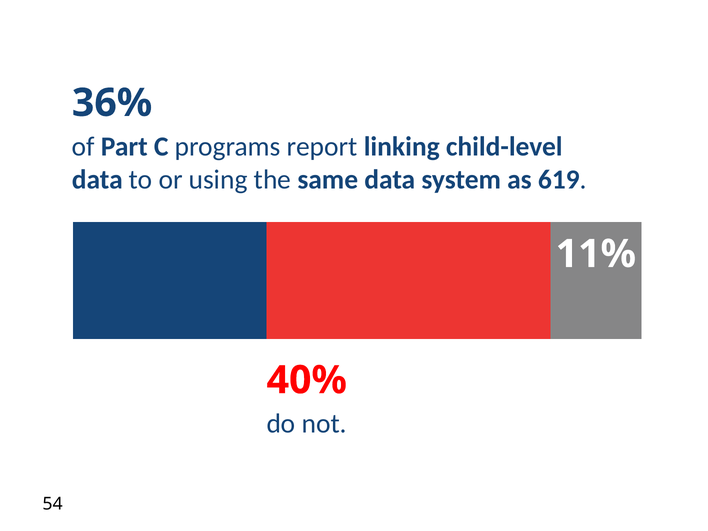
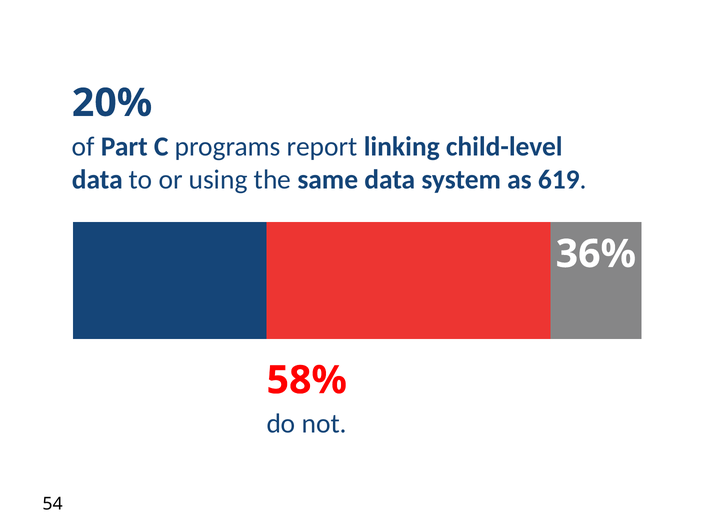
36%: 36% -> 20% (112, 103)
11%: 11% -> 36% (596, 254)
40%: 40% -> 58% (307, 380)
